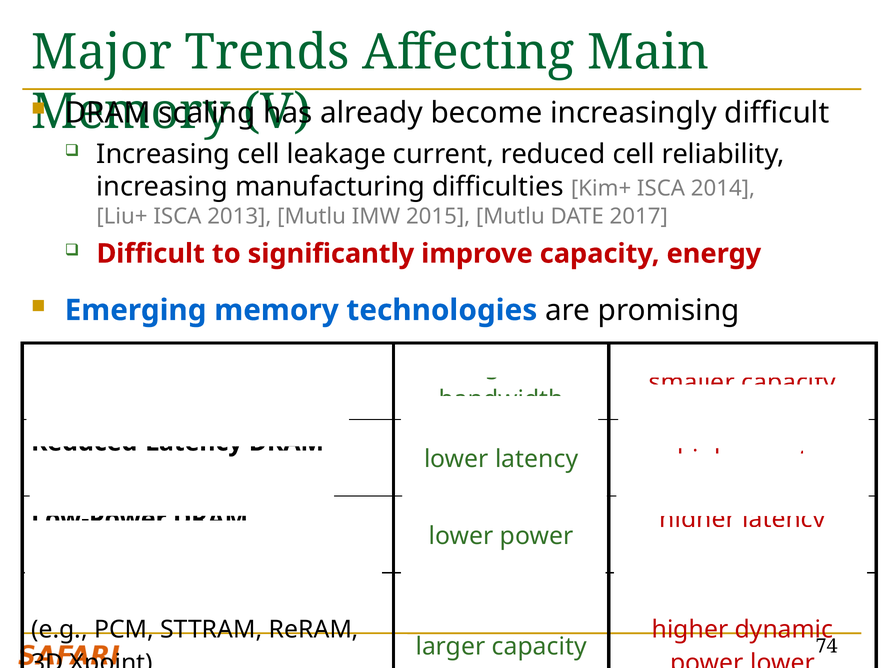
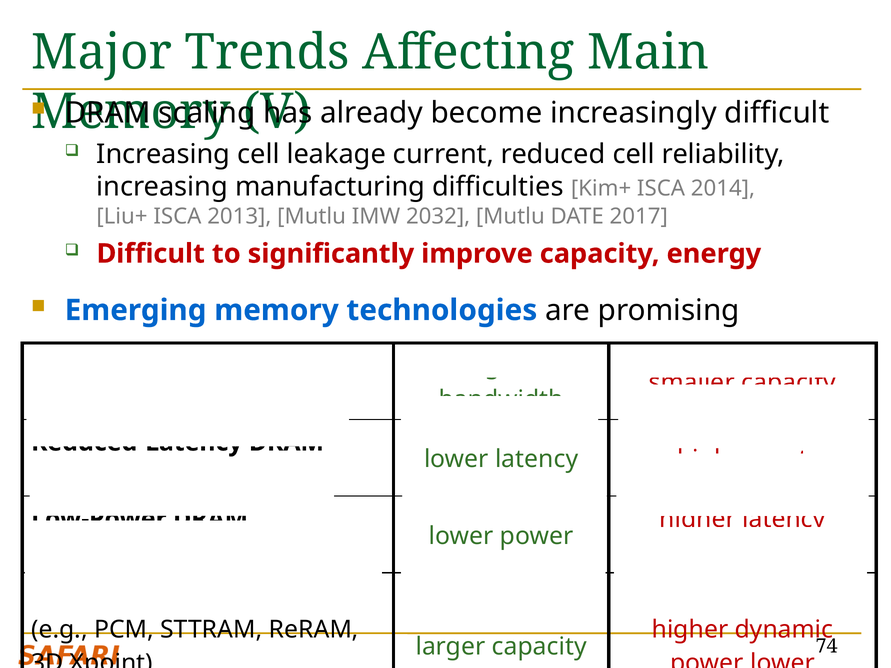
2015: 2015 -> 2032 (438, 216)
